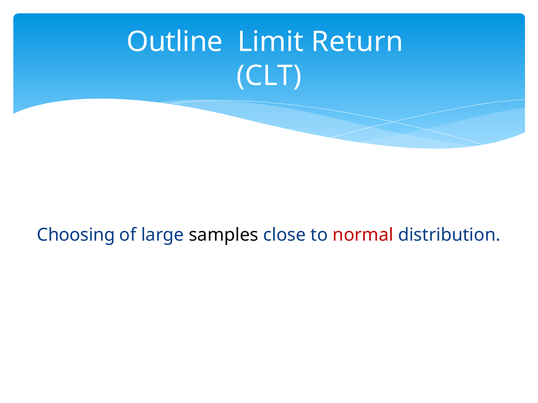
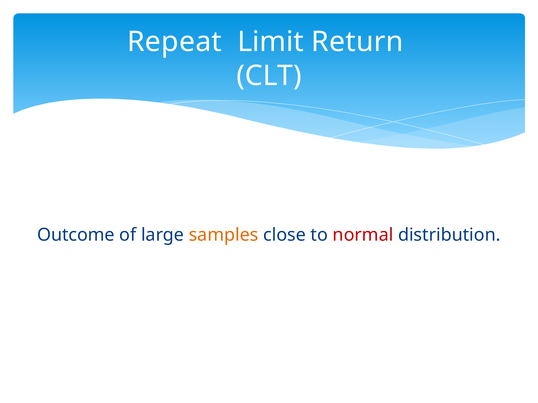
Outline: Outline -> Repeat (174, 42)
Choosing: Choosing -> Outcome (76, 235)
samples colour: black -> orange (224, 235)
